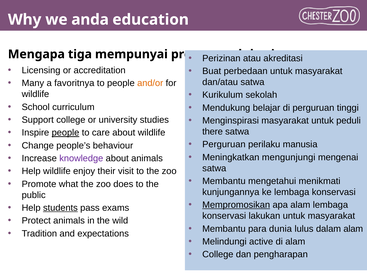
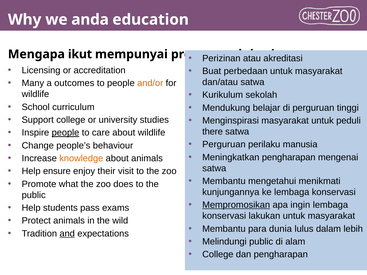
tiga: tiga -> ikut (80, 54)
favoritnya: favoritnya -> outcomes (74, 83)
Meningkatkan mengunjungi: mengunjungi -> pengharapan (289, 157)
knowledge colour: purple -> orange (81, 159)
Help wildlife: wildlife -> ensure (57, 171)
apa alam: alam -> ingin (300, 205)
students underline: present -> none (60, 208)
dalam alam: alam -> lebih (353, 229)
and underline: none -> present (67, 234)
Melindungi active: active -> public (261, 242)
